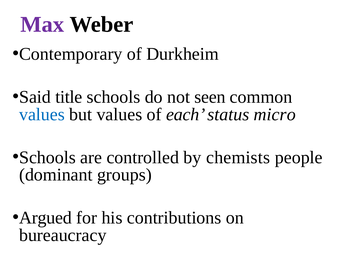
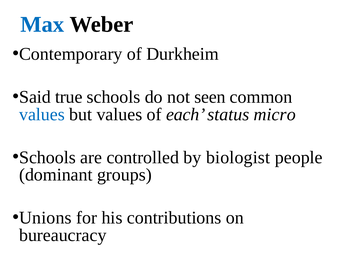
Max colour: purple -> blue (42, 24)
title: title -> true (69, 97)
chemists: chemists -> biologist (238, 158)
Argued: Argued -> Unions (45, 218)
